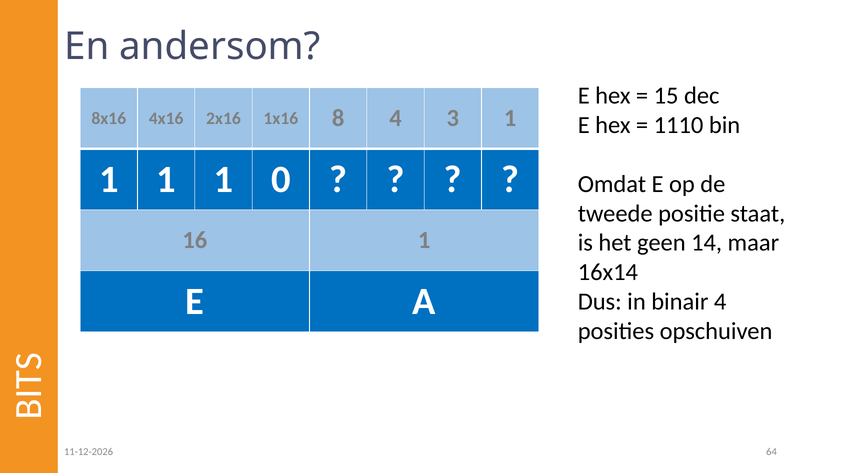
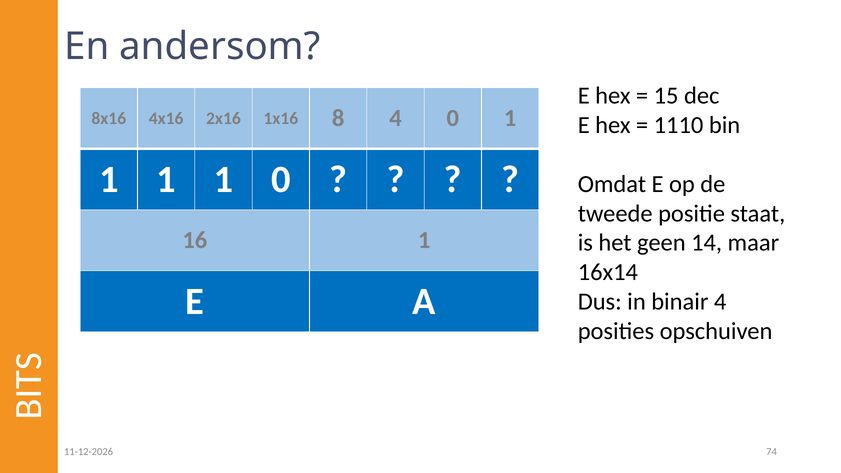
4 3: 3 -> 0 (453, 118)
64: 64 -> 74 (772, 452)
